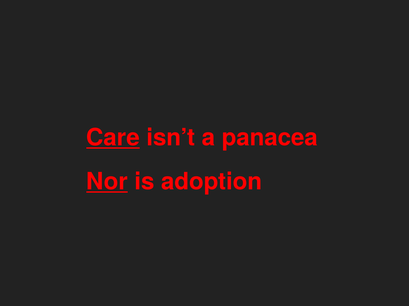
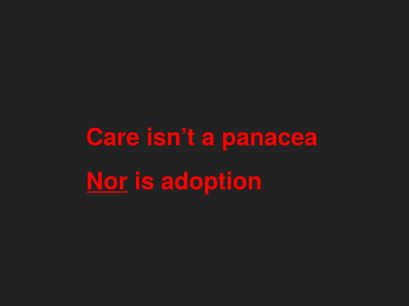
Care underline: present -> none (113, 138)
